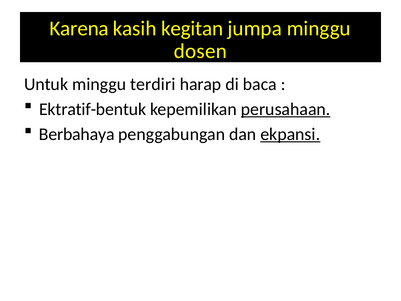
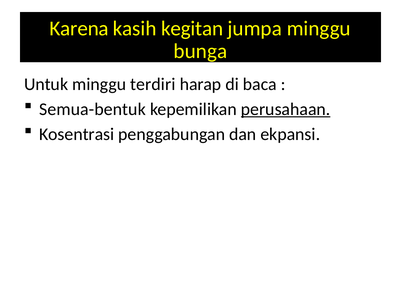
dosen: dosen -> bunga (200, 51)
Ektratif-bentuk: Ektratif-bentuk -> Semua-bentuk (92, 109)
Berbahaya: Berbahaya -> Kosentrasi (77, 134)
ekpansi underline: present -> none (290, 134)
